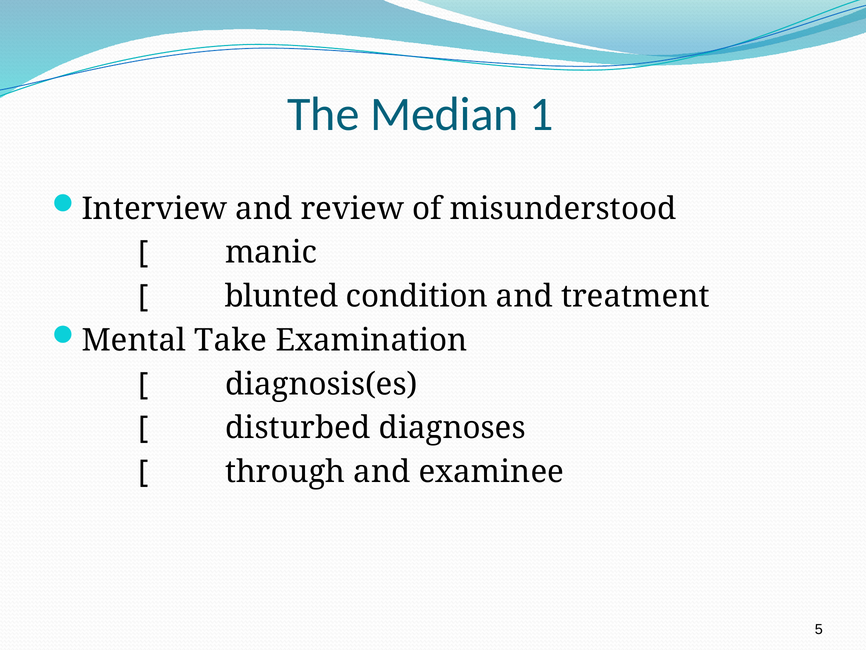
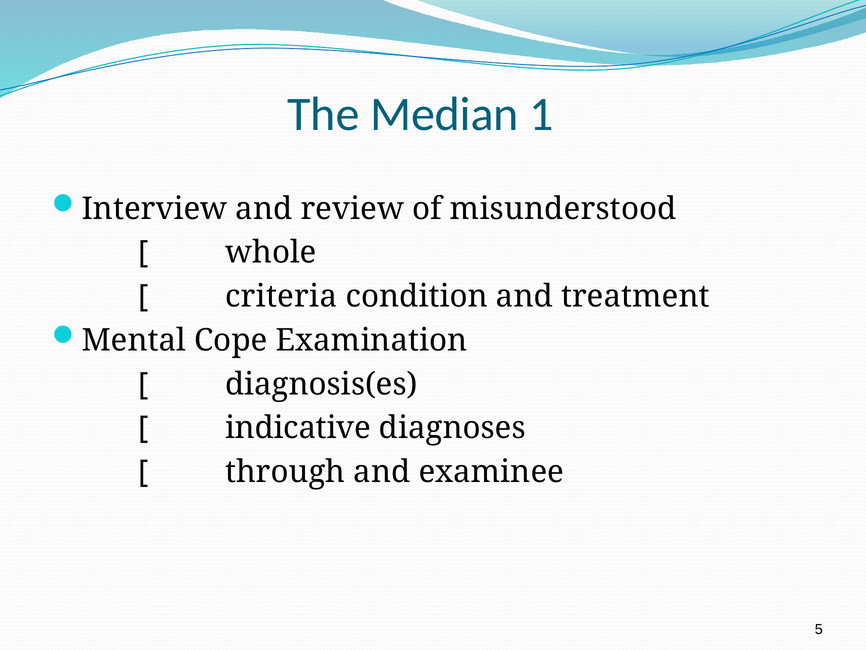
manic: manic -> whole (271, 252)
blunted: blunted -> criteria (281, 296)
Take: Take -> Cope (231, 340)
disturbed: disturbed -> indicative (298, 428)
